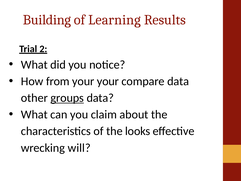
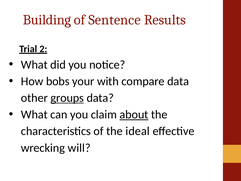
Learning: Learning -> Sentence (115, 20)
from: from -> bobs (58, 81)
your your: your -> with (108, 81)
about underline: none -> present (134, 114)
looks: looks -> ideal (138, 131)
